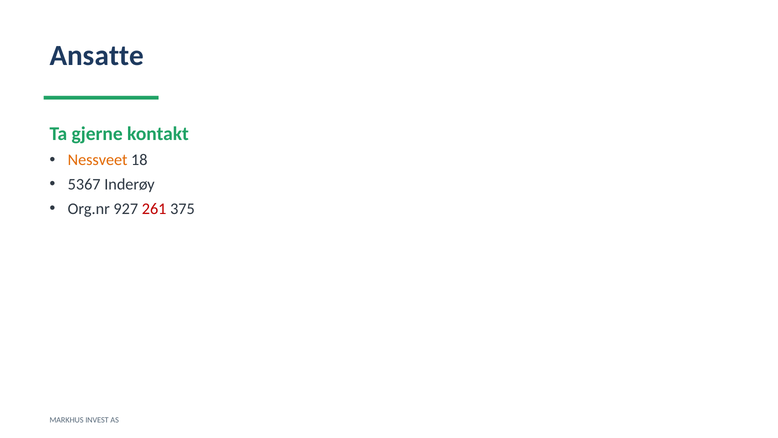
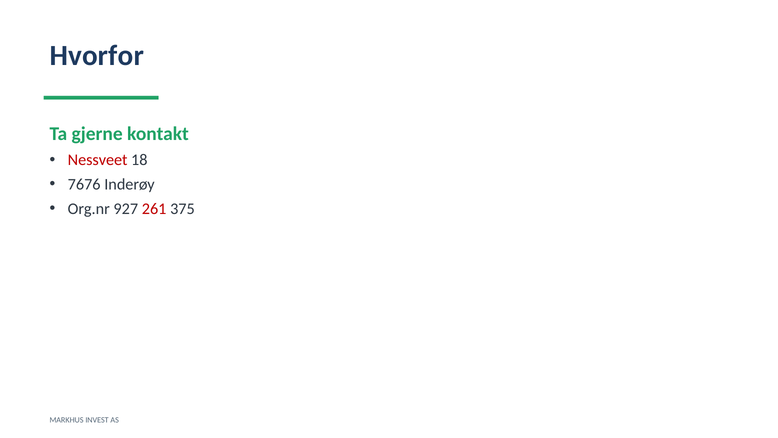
Ansatte: Ansatte -> Hvorfor (97, 56)
Nessveet colour: orange -> red (98, 160)
5367: 5367 -> 7676 (84, 184)
